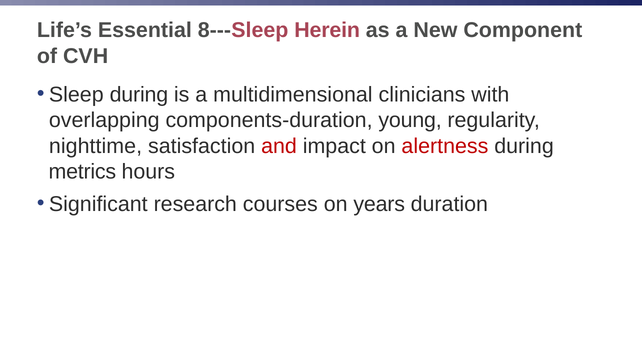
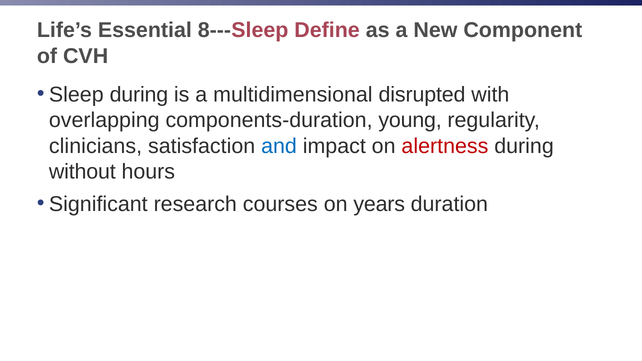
Herein: Herein -> Define (327, 30)
clinicians: clinicians -> disrupted (422, 95)
nighttime: nighttime -> clinicians (96, 146)
and colour: red -> blue (279, 146)
metrics: metrics -> without (82, 172)
